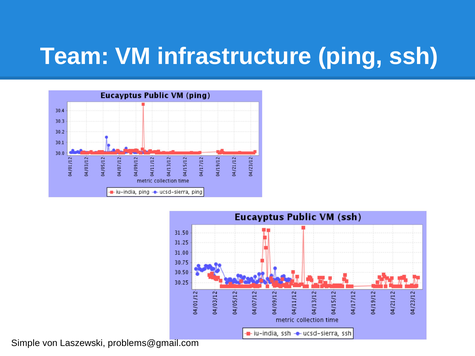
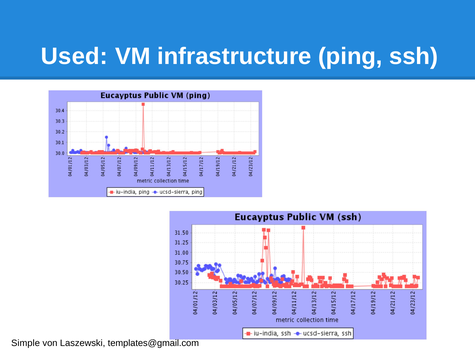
Team: Team -> Used (74, 56)
problems@gmail.com: problems@gmail.com -> templates@gmail.com (153, 343)
